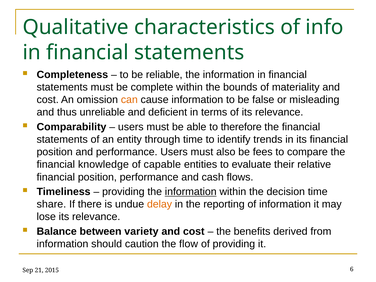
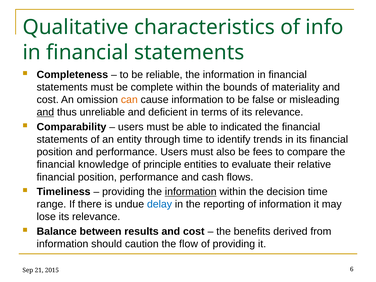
and underline: none -> present (45, 112)
therefore: therefore -> indicated (241, 127)
capable: capable -> principle (162, 165)
share: share -> range (51, 204)
delay colour: orange -> blue (159, 204)
variety: variety -> results (141, 231)
